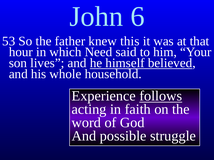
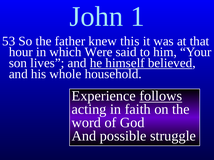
6: 6 -> 1 (138, 17)
Need: Need -> Were (99, 52)
